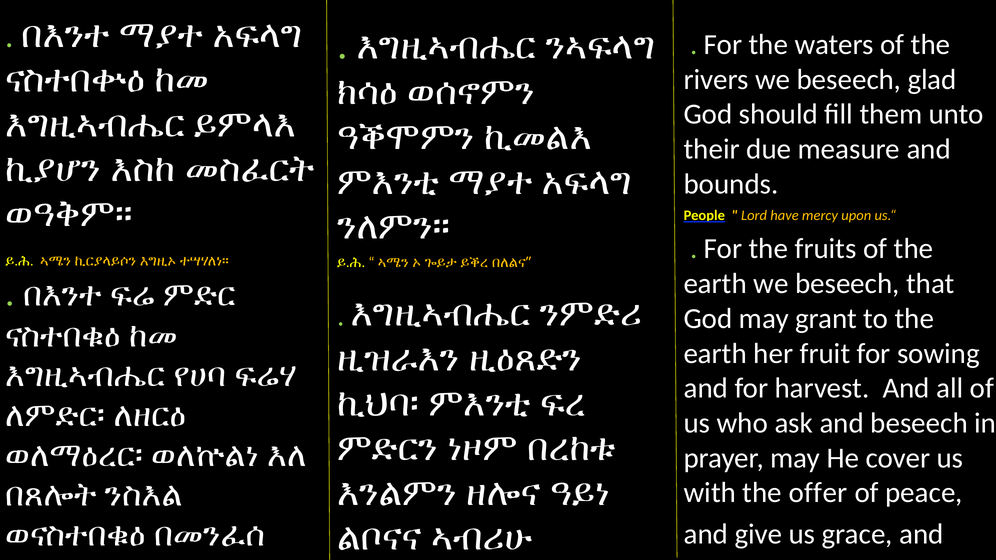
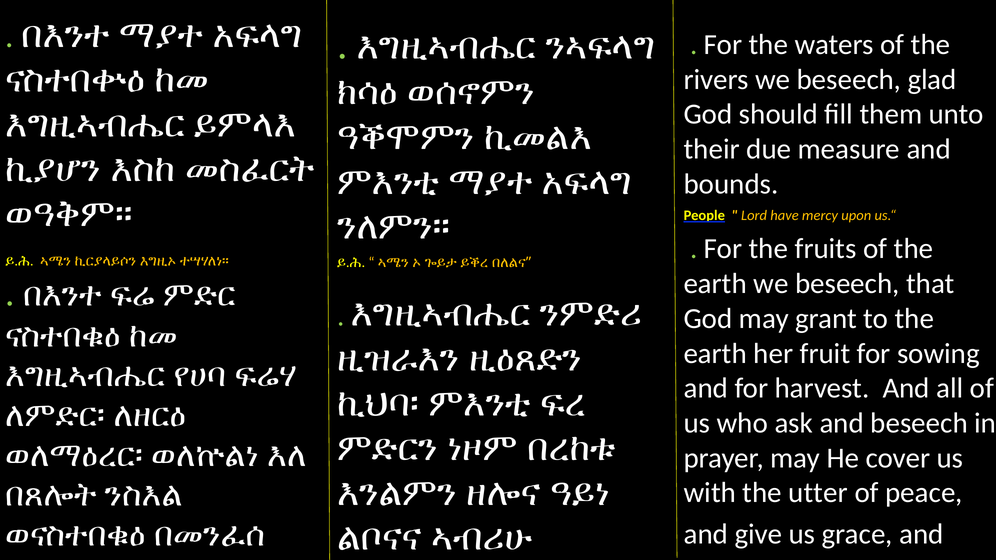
offer: offer -> utter (818, 493)
